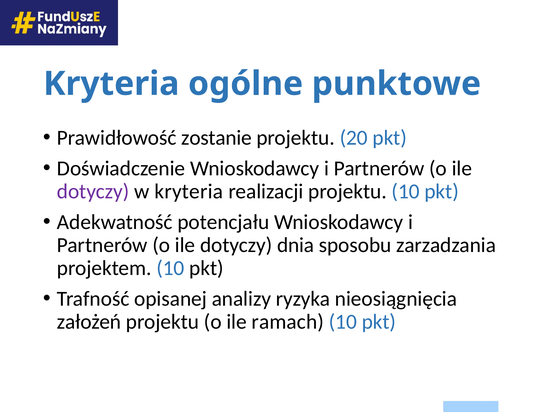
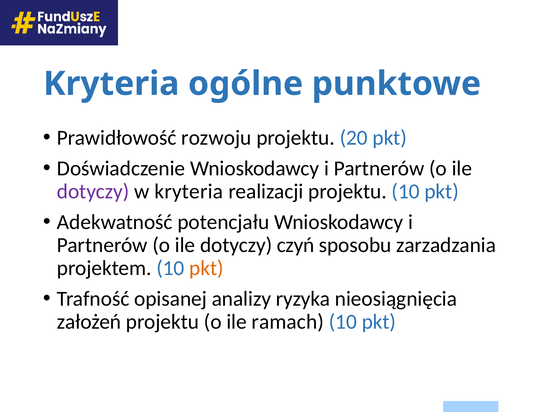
zostanie: zostanie -> rozwoju (216, 138)
dnia: dnia -> czyń (296, 245)
pkt colour: black -> orange (206, 268)
